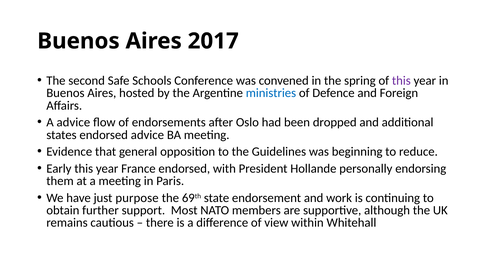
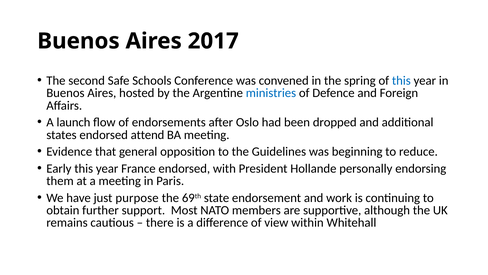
this colour: purple -> blue (401, 81)
A advice: advice -> launch (73, 122)
endorsed advice: advice -> attend (148, 135)
